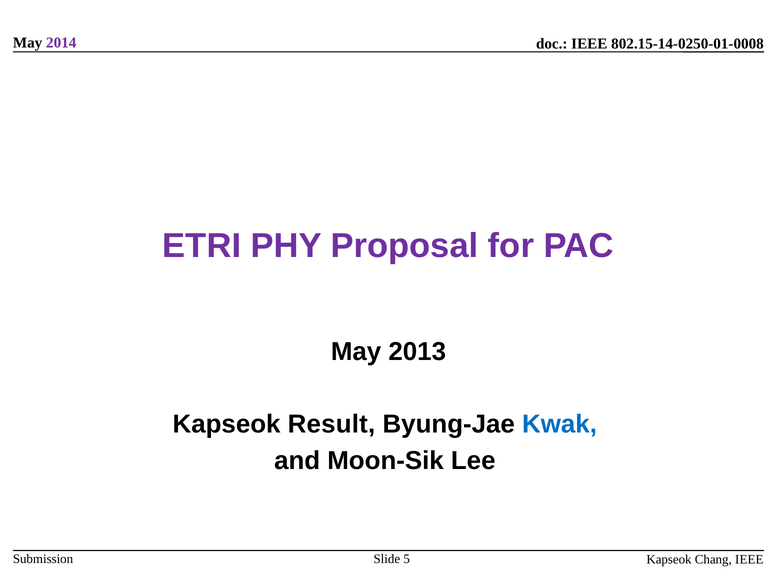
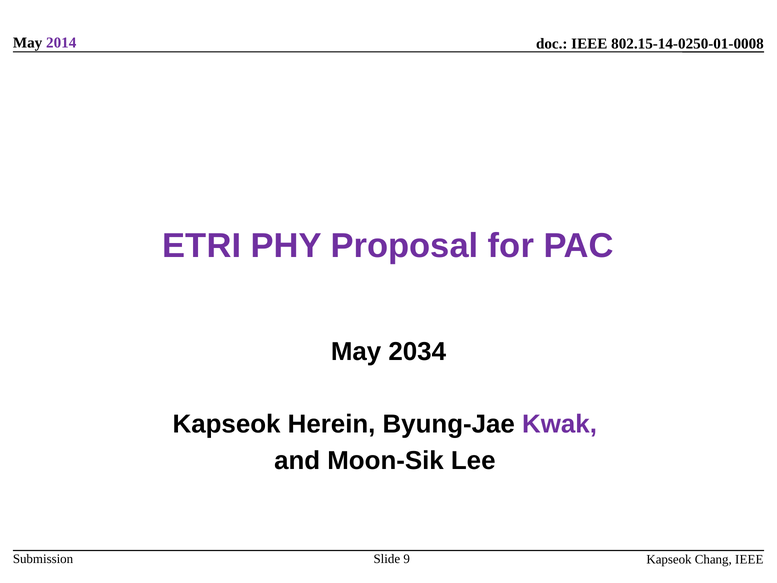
2013: 2013 -> 2034 (417, 352)
Result: Result -> Herein (332, 424)
Kwak colour: blue -> purple (560, 424)
5: 5 -> 9 (407, 559)
